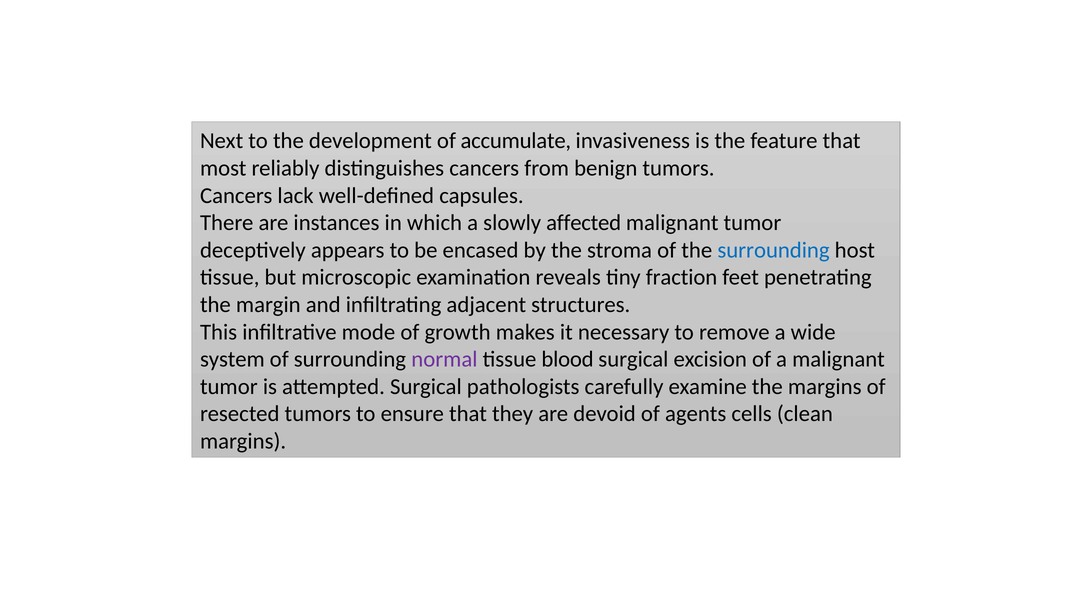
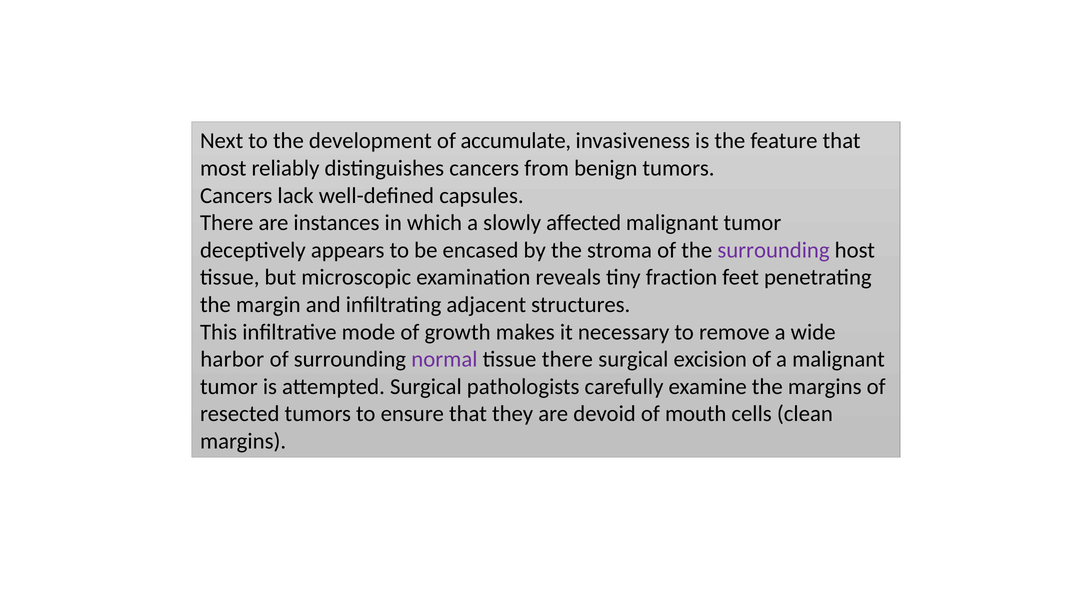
surrounding colour: blue -> purple (774, 250)
system: system -> harbor (232, 359)
tissue blood: blood -> there (567, 359)
agents: agents -> mouth (696, 414)
